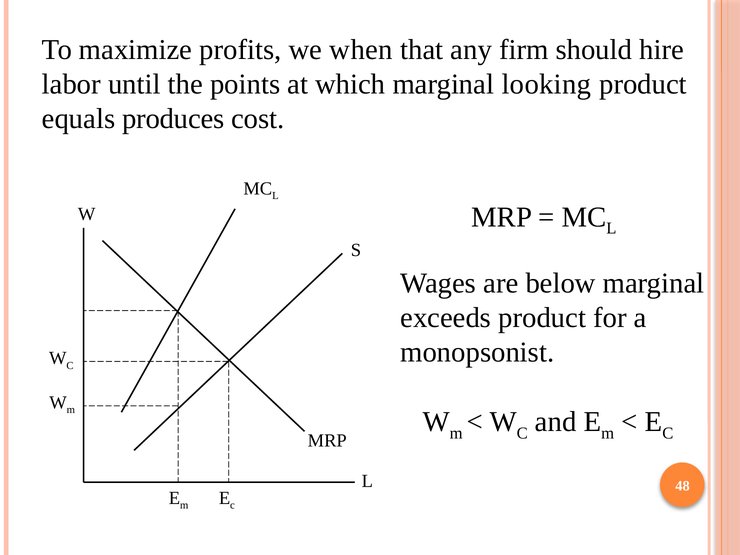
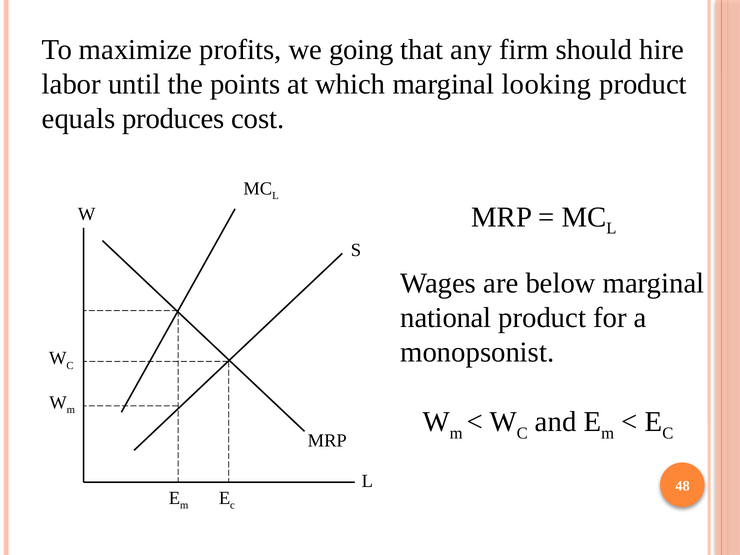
when: when -> going (361, 50)
exceeds: exceeds -> national (446, 318)
